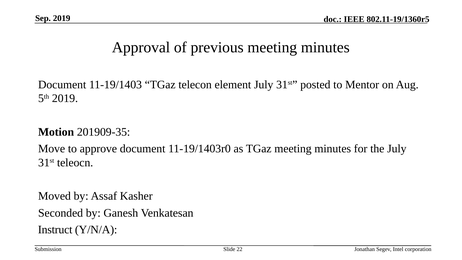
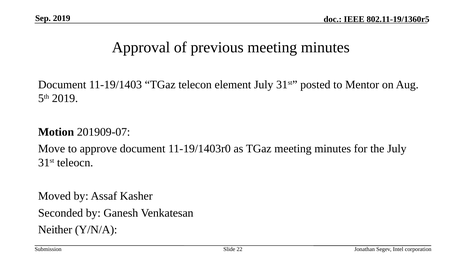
201909-35: 201909-35 -> 201909-07 (104, 132)
Instruct: Instruct -> Neither (55, 230)
